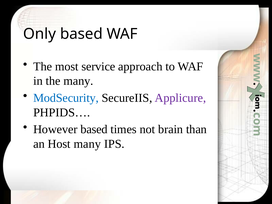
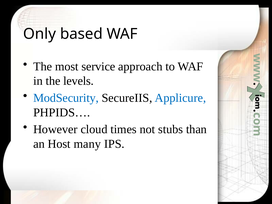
the many: many -> levels (78, 81)
Applicure colour: purple -> blue (180, 98)
However based: based -> cloud (94, 129)
brain: brain -> stubs (171, 129)
